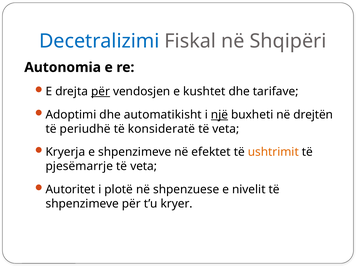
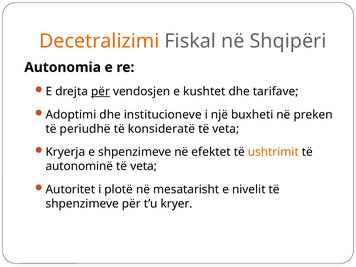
Decetralizimi colour: blue -> orange (99, 41)
automatikisht: automatikisht -> institucioneve (163, 115)
një underline: present -> none (219, 115)
drejtën: drejtën -> preken (313, 115)
pjesëmarrje: pjesëmarrje -> autonominë (79, 166)
shpenzuese: shpenzuese -> mesatarisht (186, 189)
